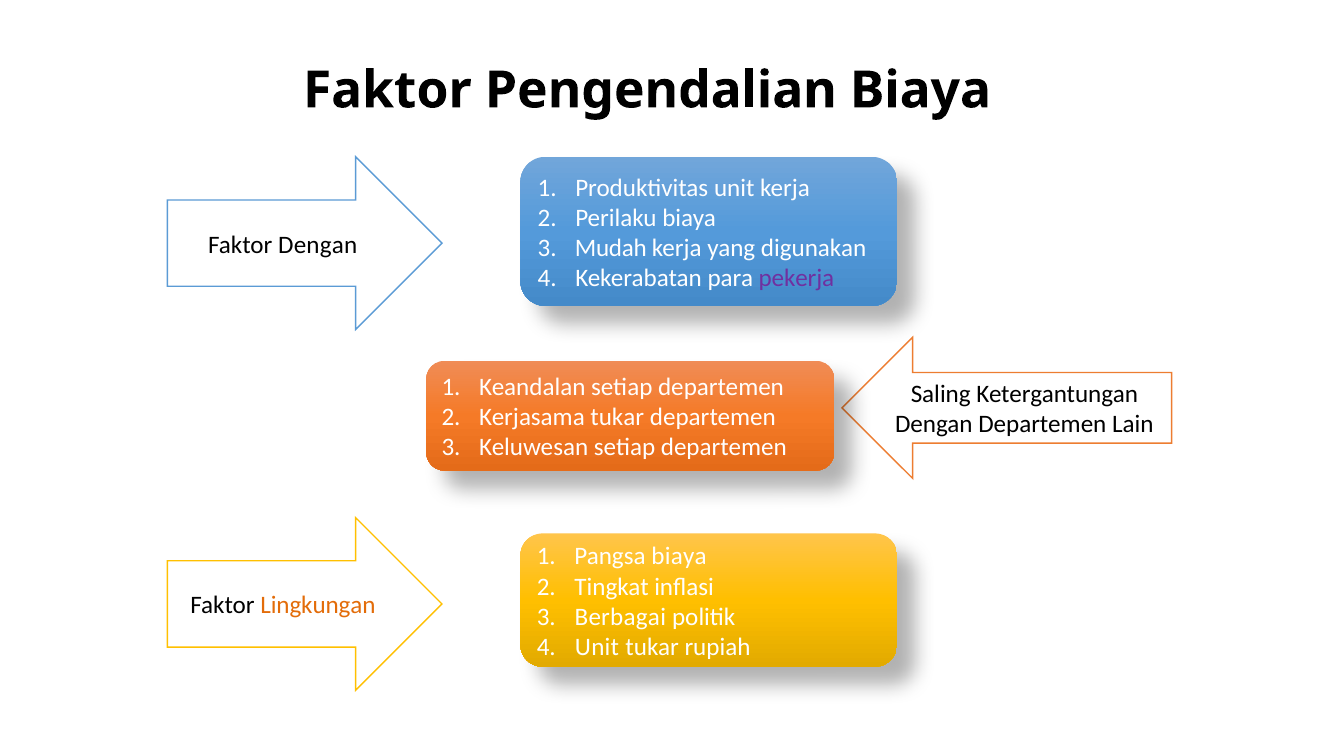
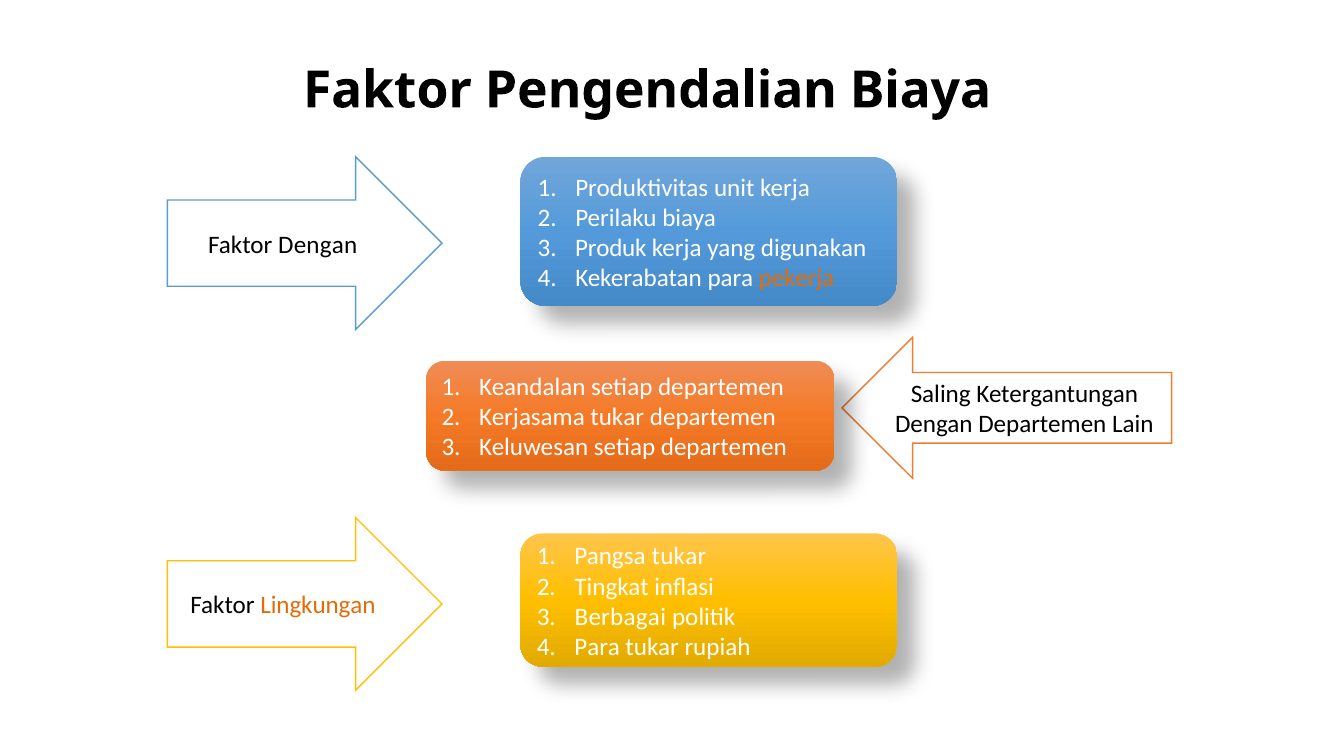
Mudah: Mudah -> Produk (611, 248)
pekerja colour: purple -> orange (796, 278)
Pangsa biaya: biaya -> tukar (679, 557)
Unit: Unit -> Para (597, 647)
